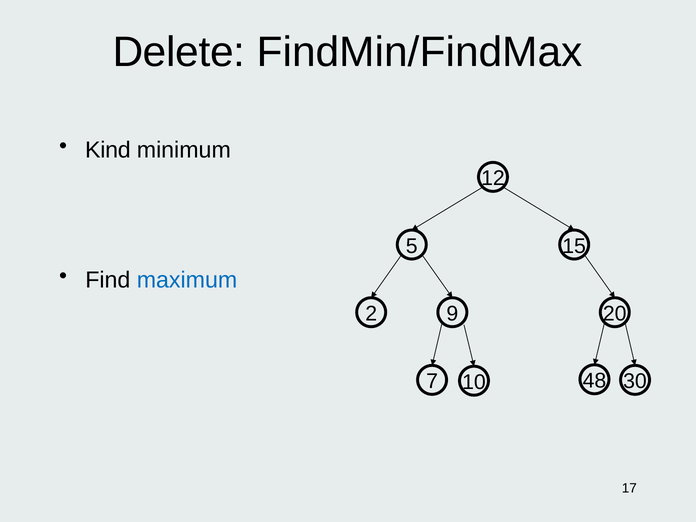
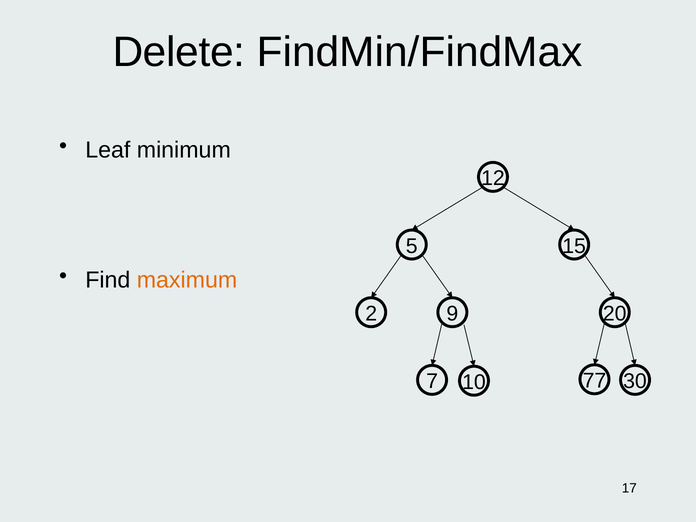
Kind: Kind -> Leaf (108, 150)
maximum colour: blue -> orange (187, 280)
48: 48 -> 77 (594, 381)
